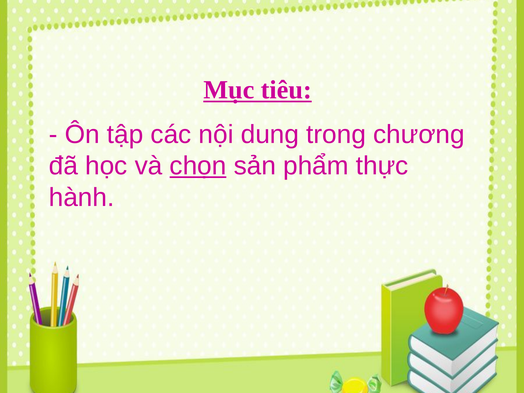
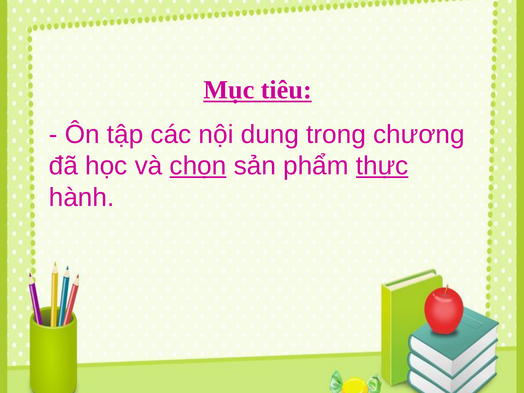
thực underline: none -> present (382, 166)
